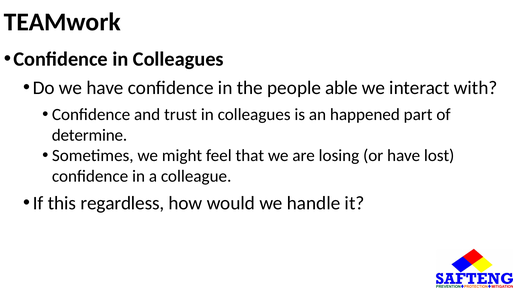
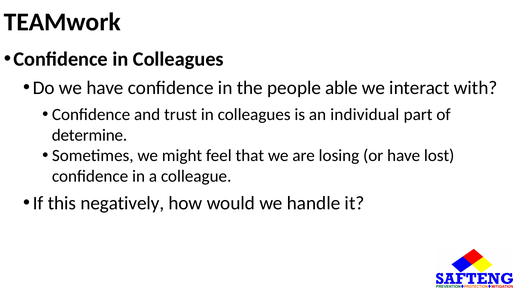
happened: happened -> individual (365, 115)
regardless: regardless -> negatively (122, 204)
